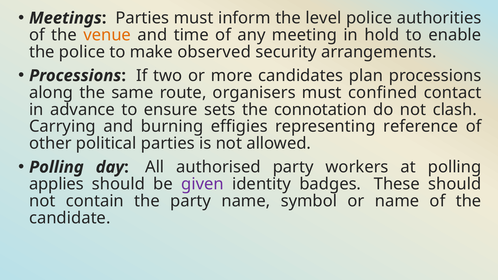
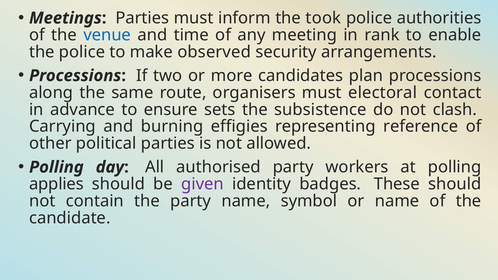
level: level -> took (323, 18)
venue colour: orange -> blue (107, 35)
hold: hold -> rank (382, 35)
confined: confined -> electoral (383, 93)
connotation: connotation -> subsistence (320, 110)
